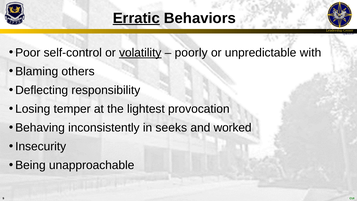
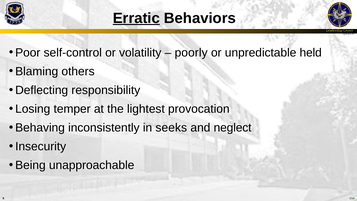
volatility underline: present -> none (140, 53)
with: with -> held (311, 53)
worked: worked -> neglect (233, 128)
